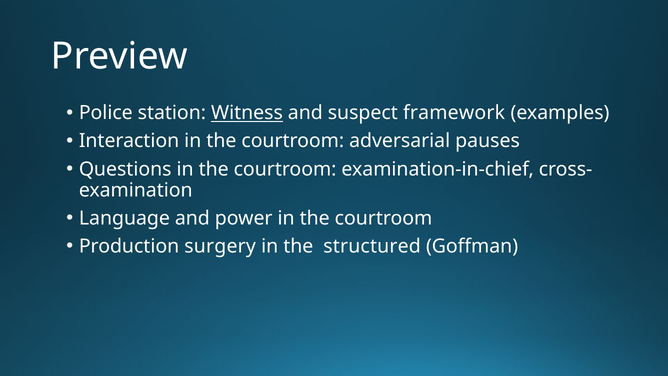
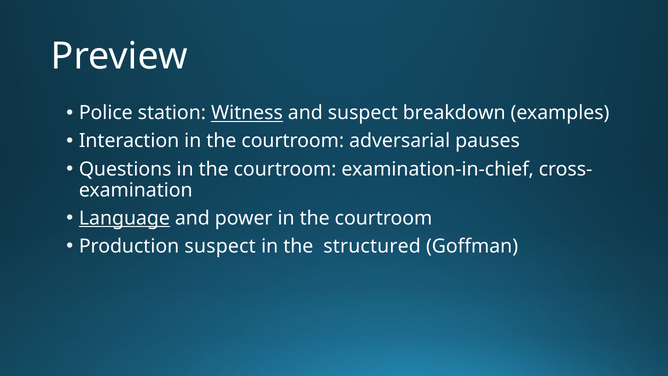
framework: framework -> breakdown (454, 113)
Language underline: none -> present (124, 218)
Production surgery: surgery -> suspect (220, 246)
